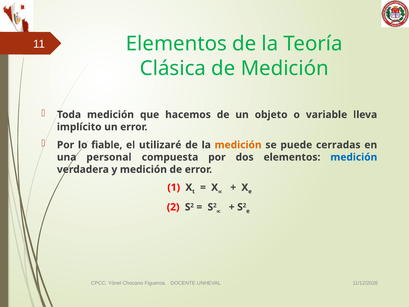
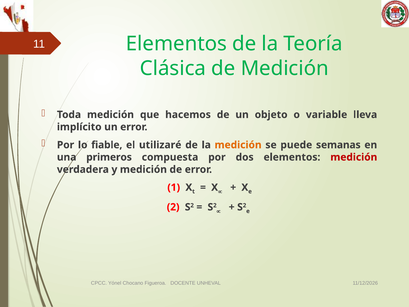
cerradas: cerradas -> semanas (338, 145)
personal: personal -> primeros (109, 157)
medición colour: blue -> red (354, 157)
